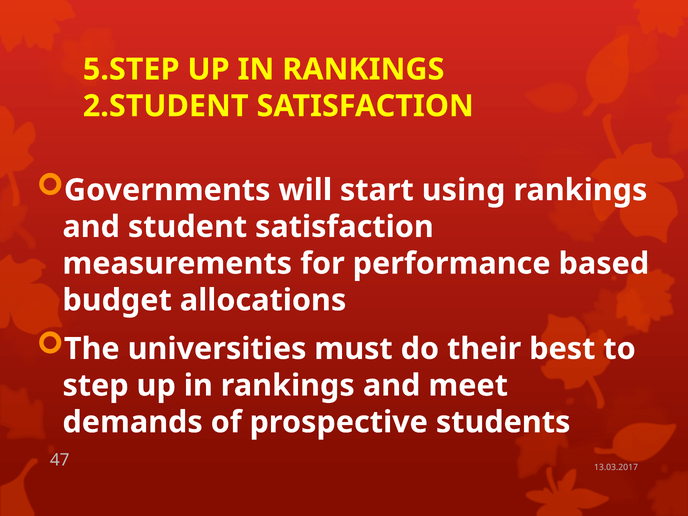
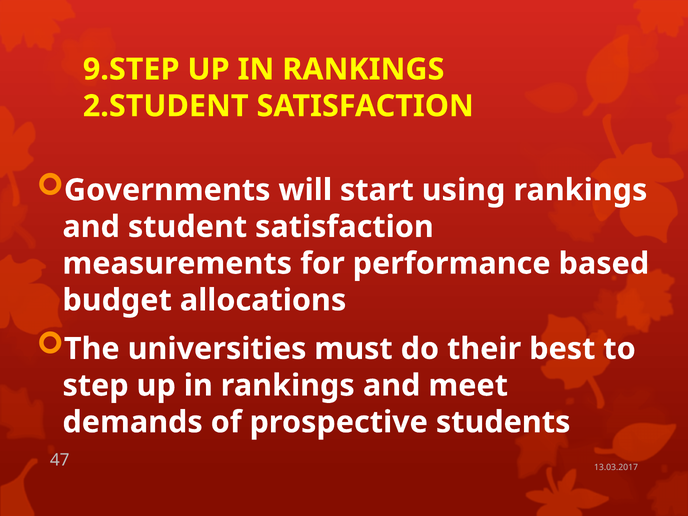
5.STEP: 5.STEP -> 9.STEP (131, 69)
